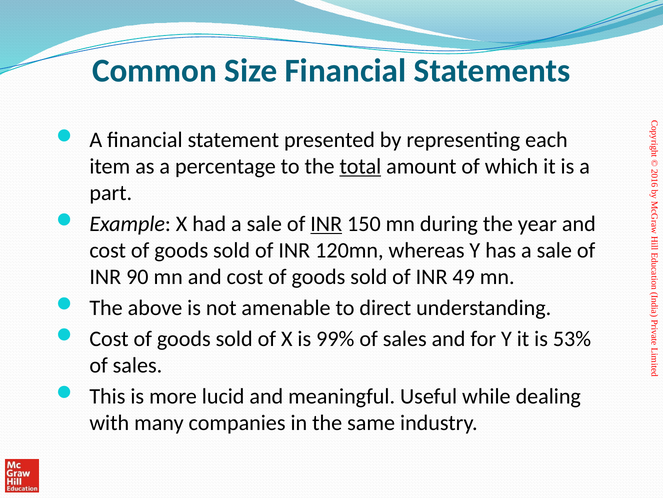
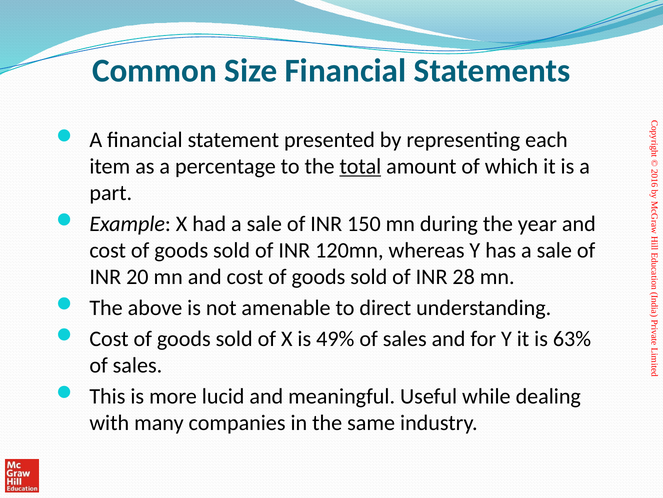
INR underline: present -> none (326, 224)
90: 90 -> 20 (137, 277)
49: 49 -> 28 (464, 277)
99%: 99% -> 49% (335, 339)
53%: 53% -> 63% (572, 339)
